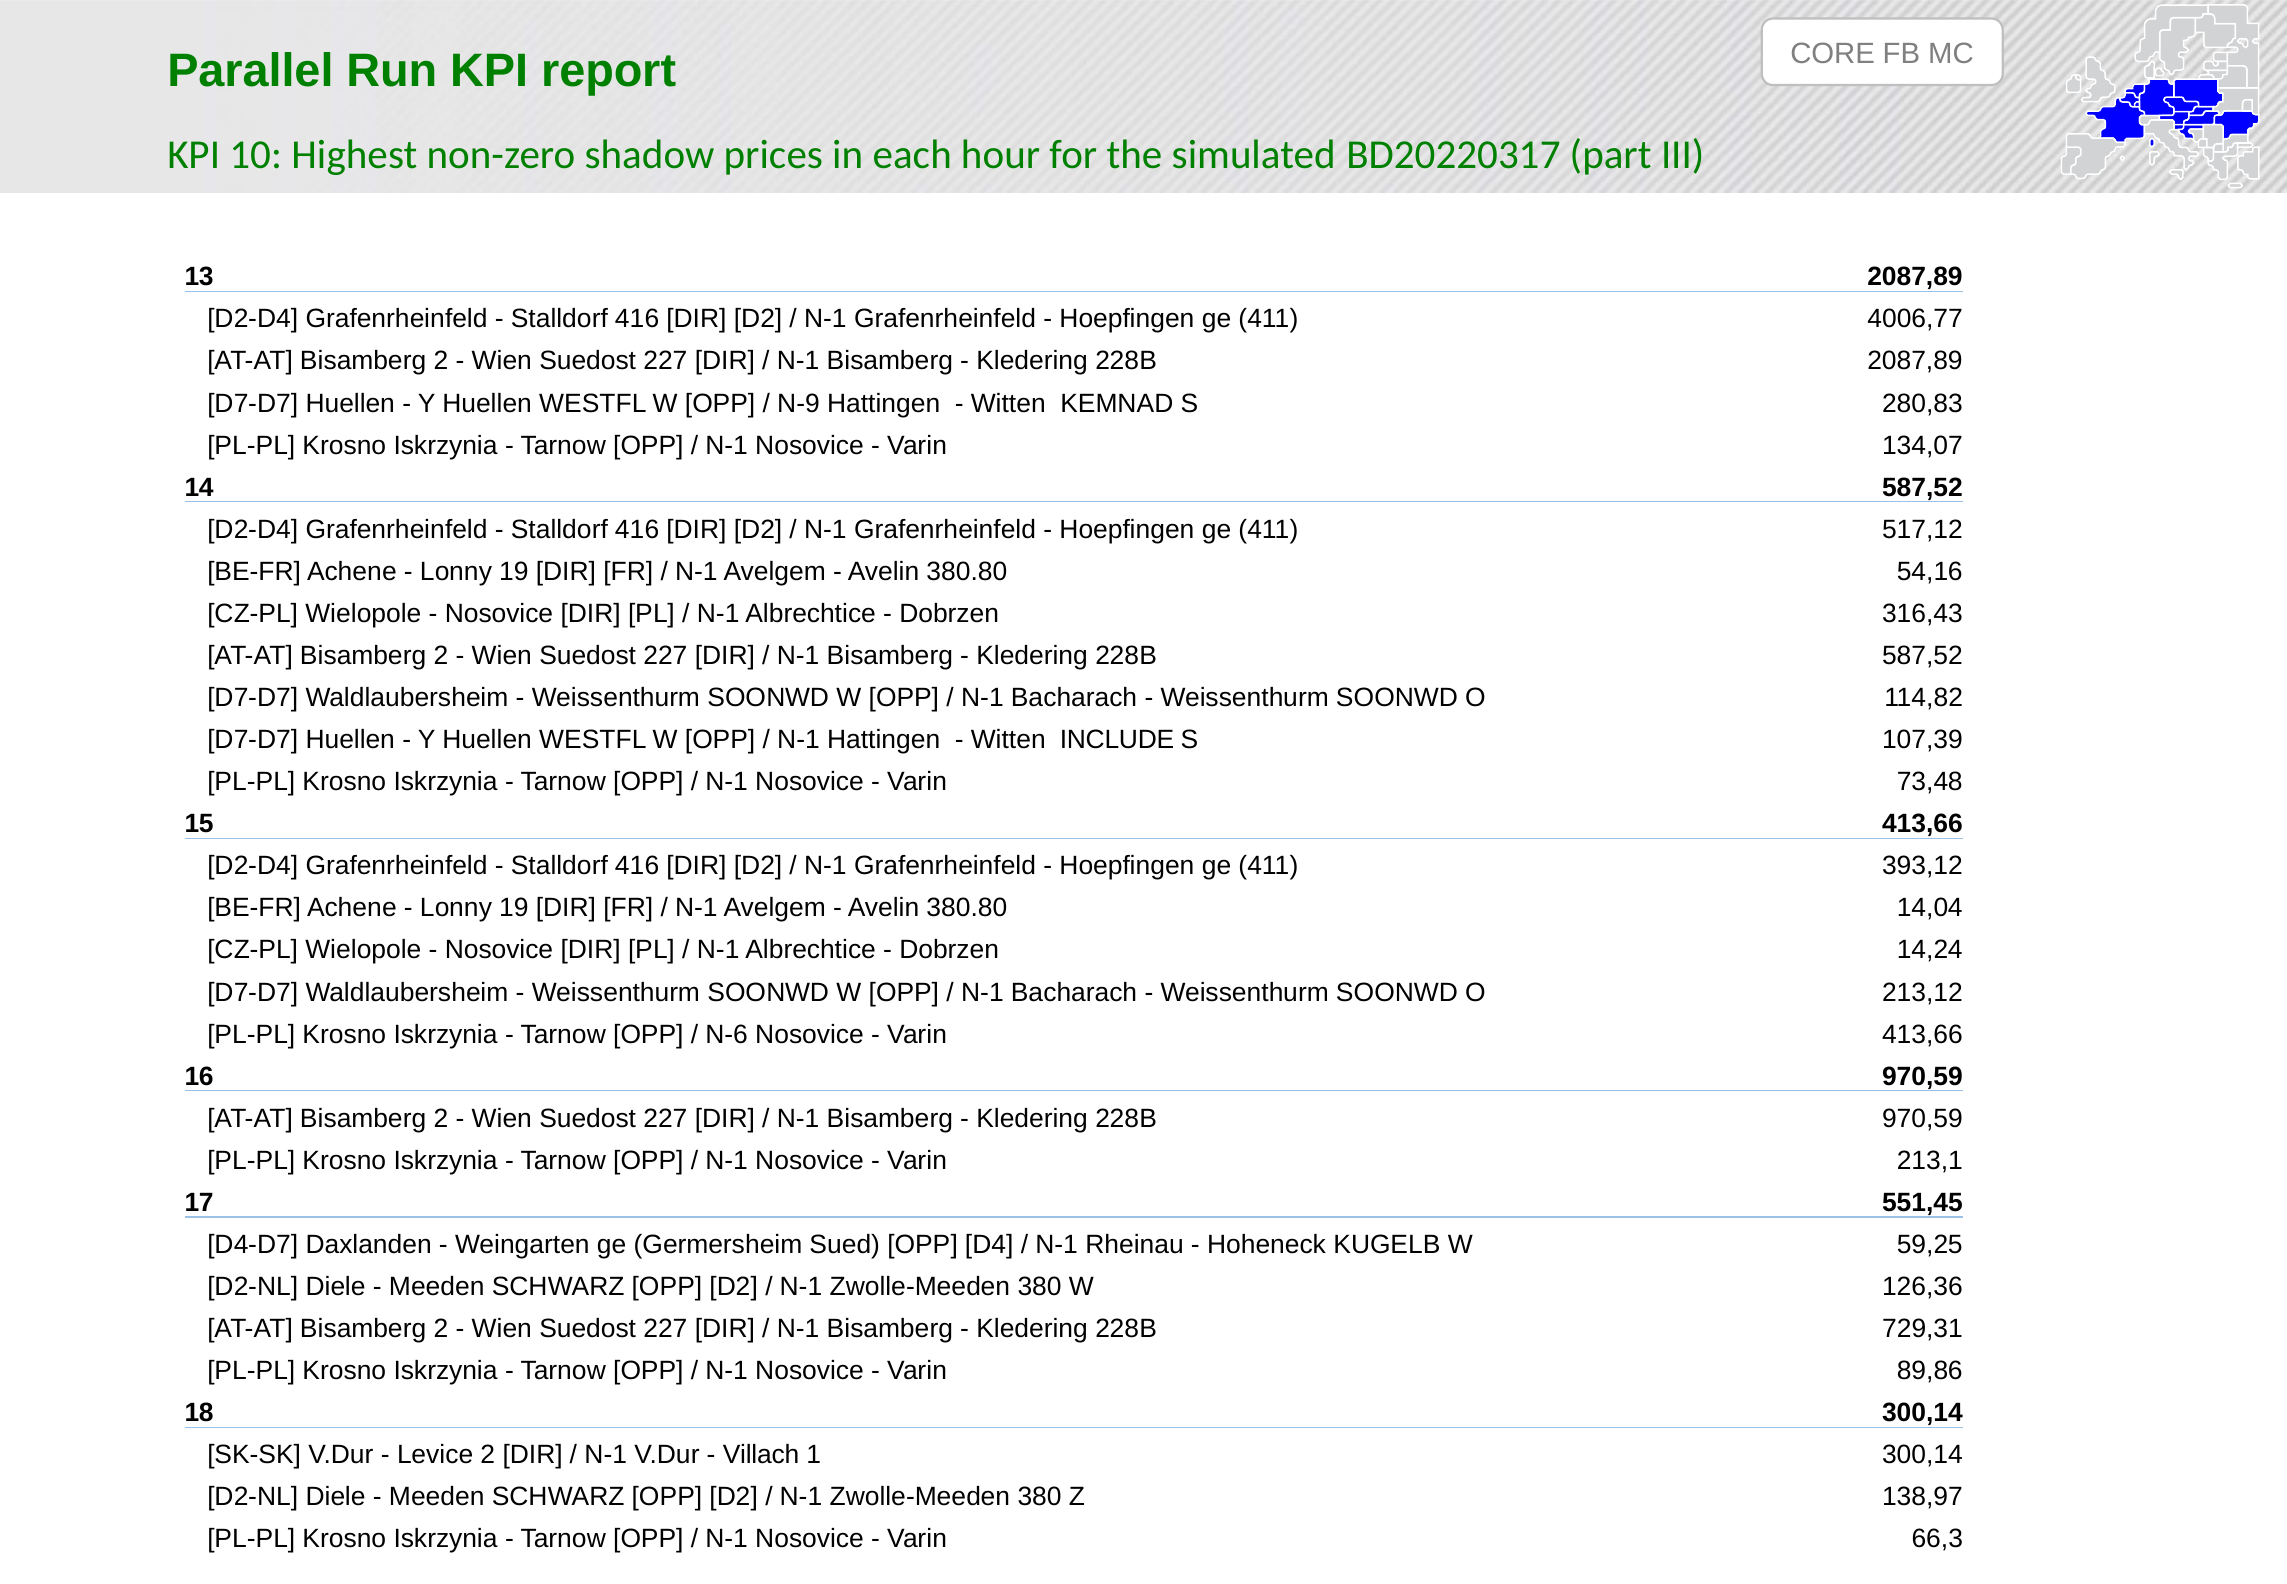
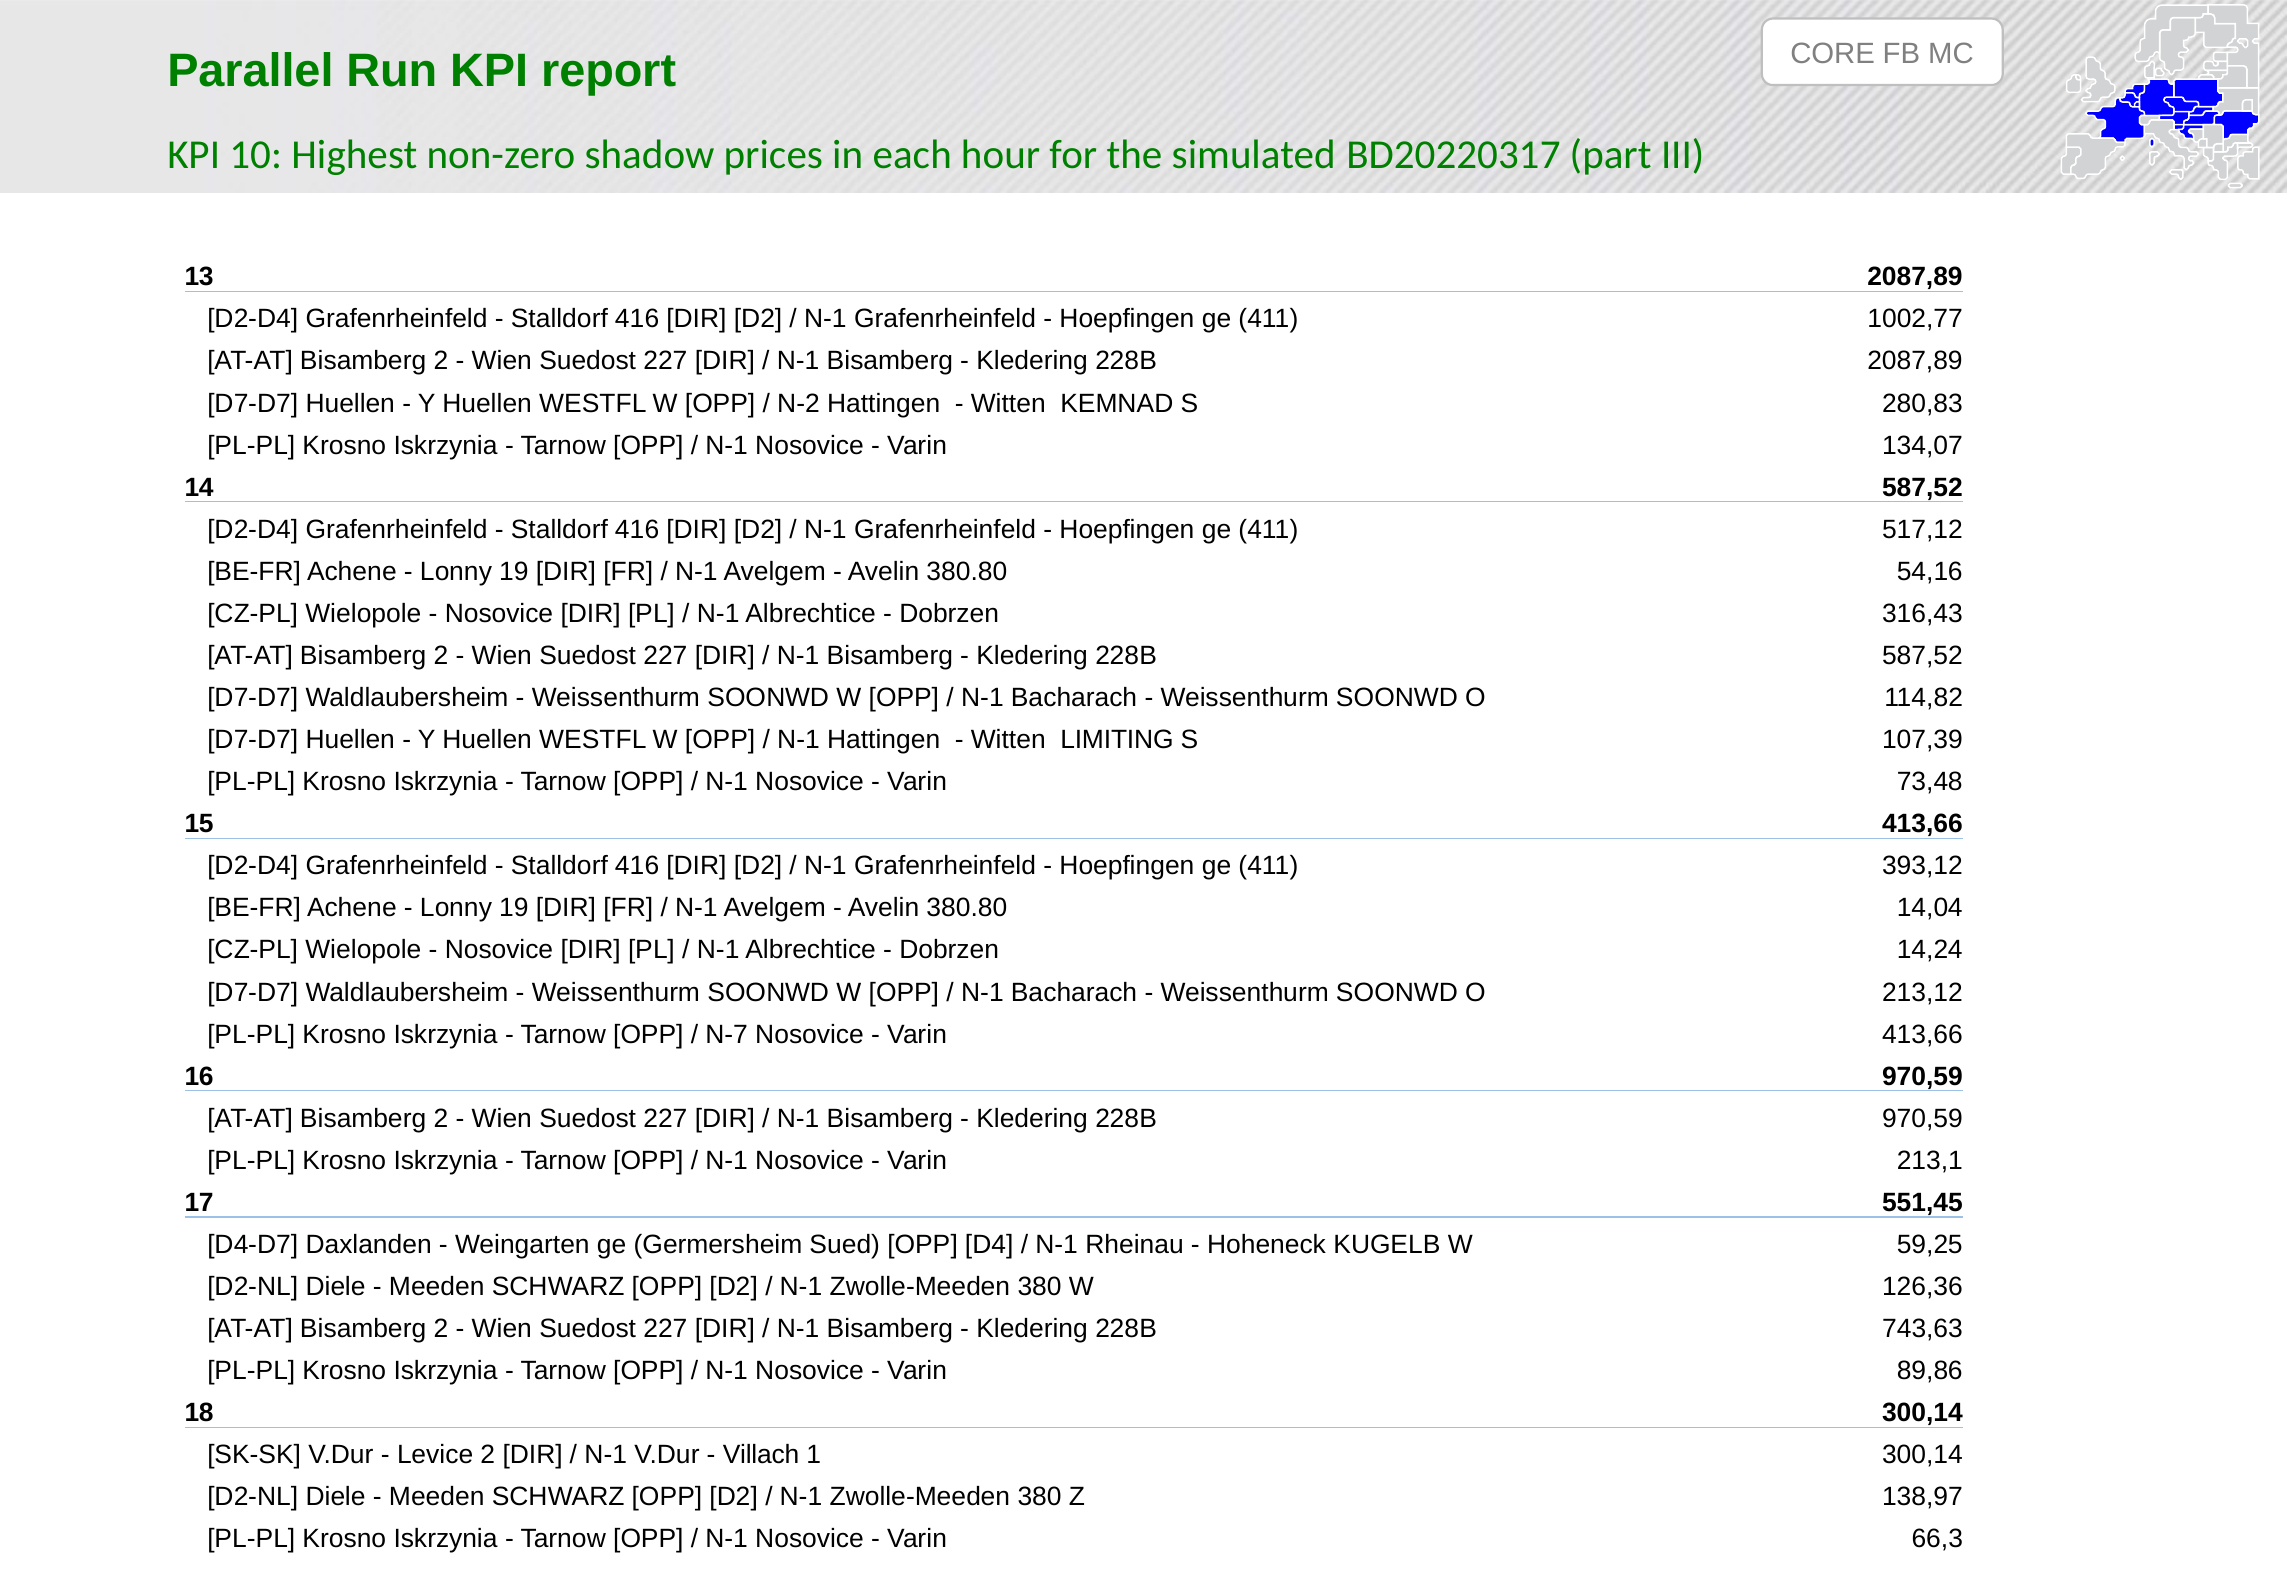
4006,77: 4006,77 -> 1002,77 (1915, 319)
N-9: N-9 -> N-2 (798, 403)
INCLUDE: INCLUDE -> LIMITING (1117, 740)
N-6: N-6 -> N-7 (727, 1034)
729,31: 729,31 -> 743,63 (1923, 1328)
